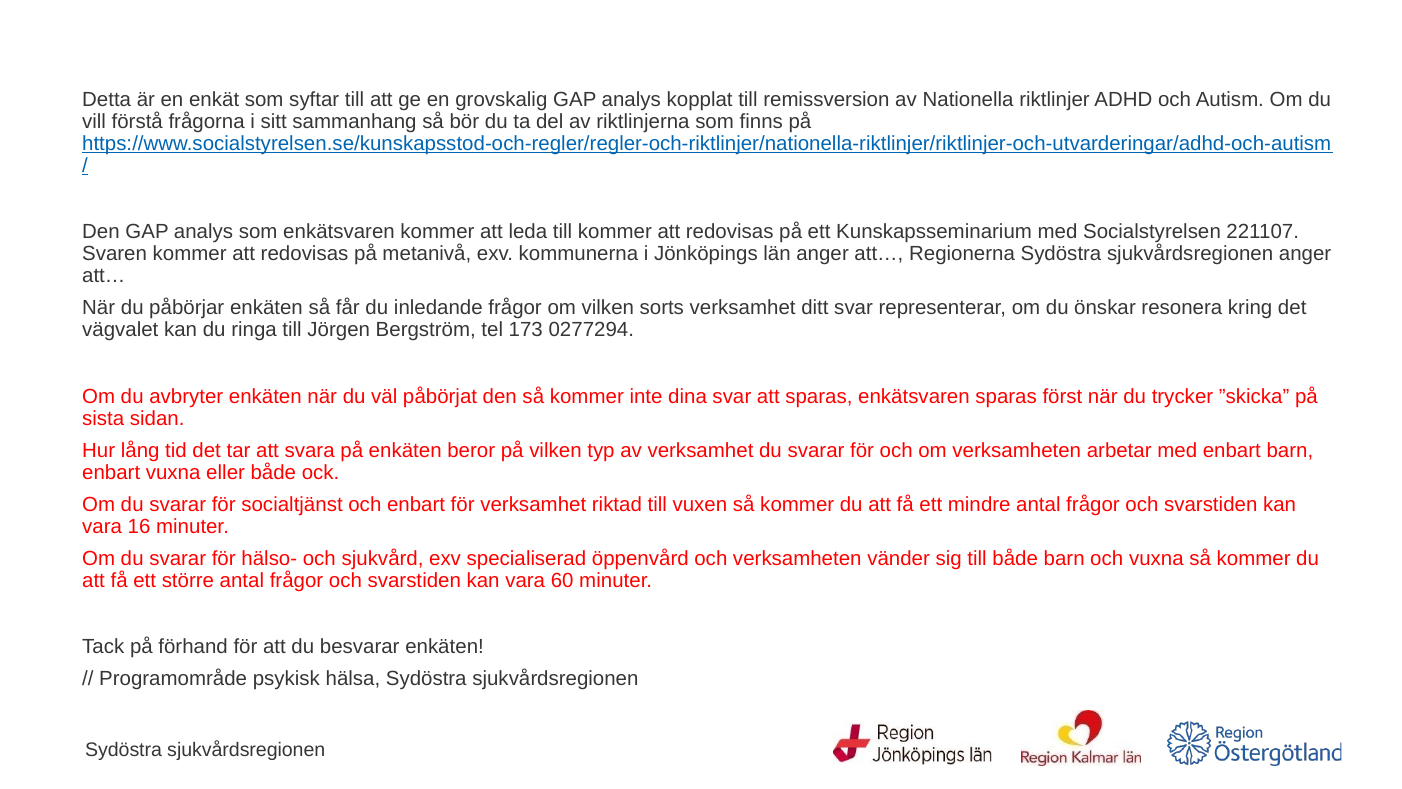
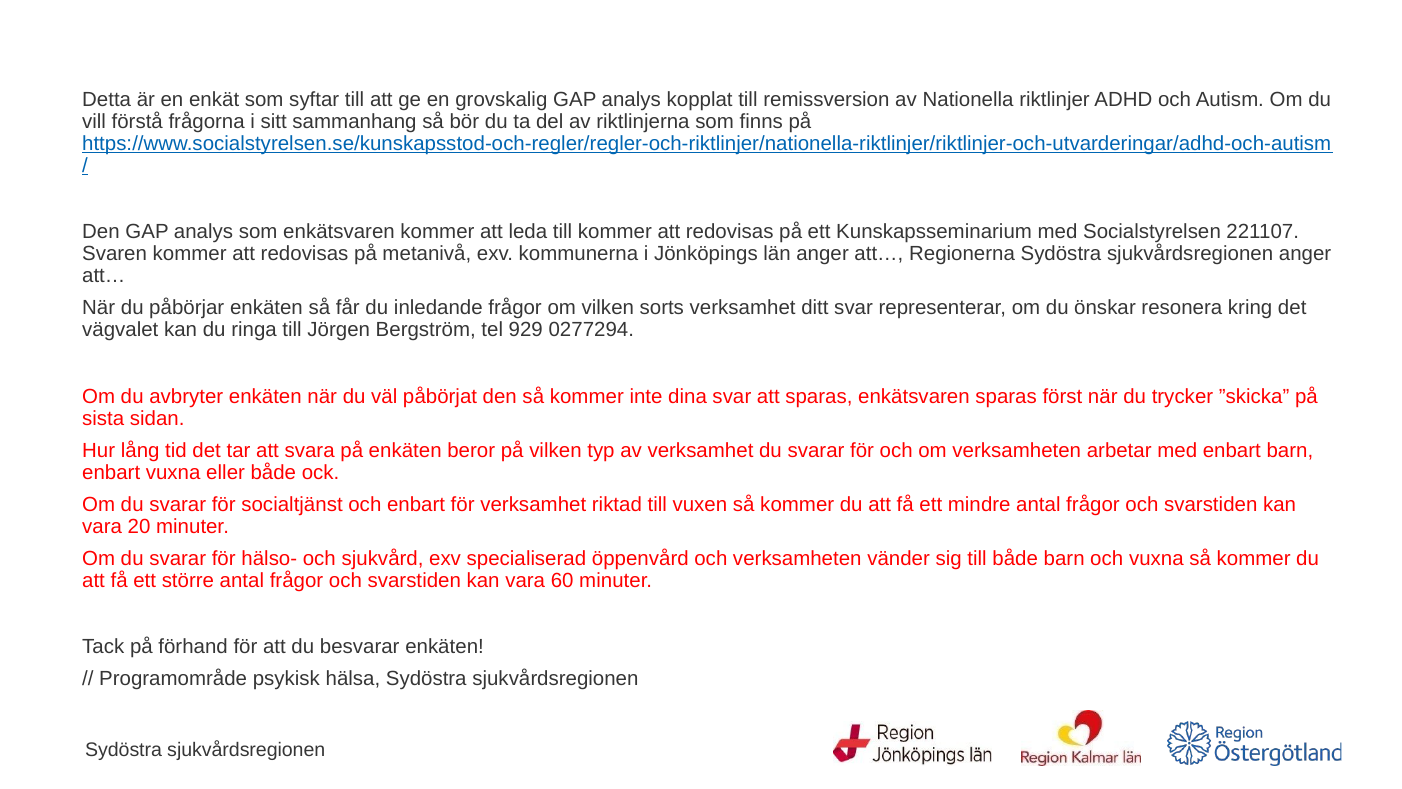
173: 173 -> 929 (526, 330)
16: 16 -> 20 (139, 526)
